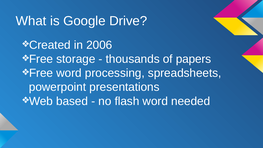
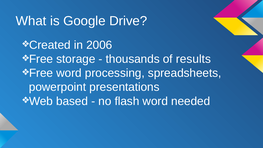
papers: papers -> results (193, 59)
